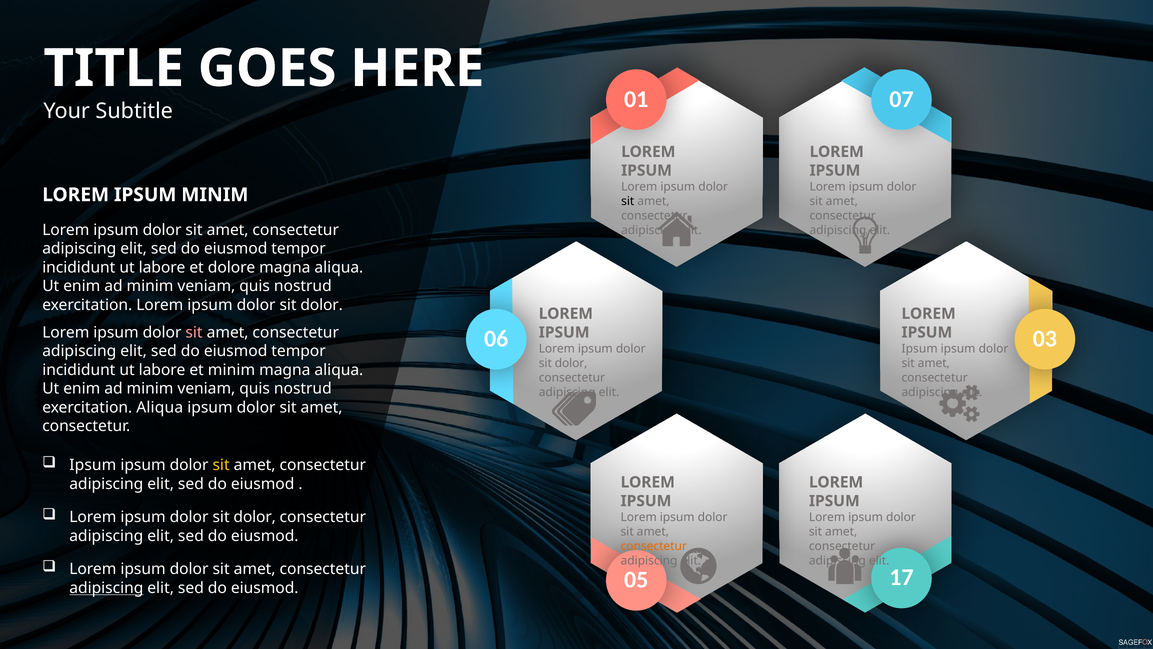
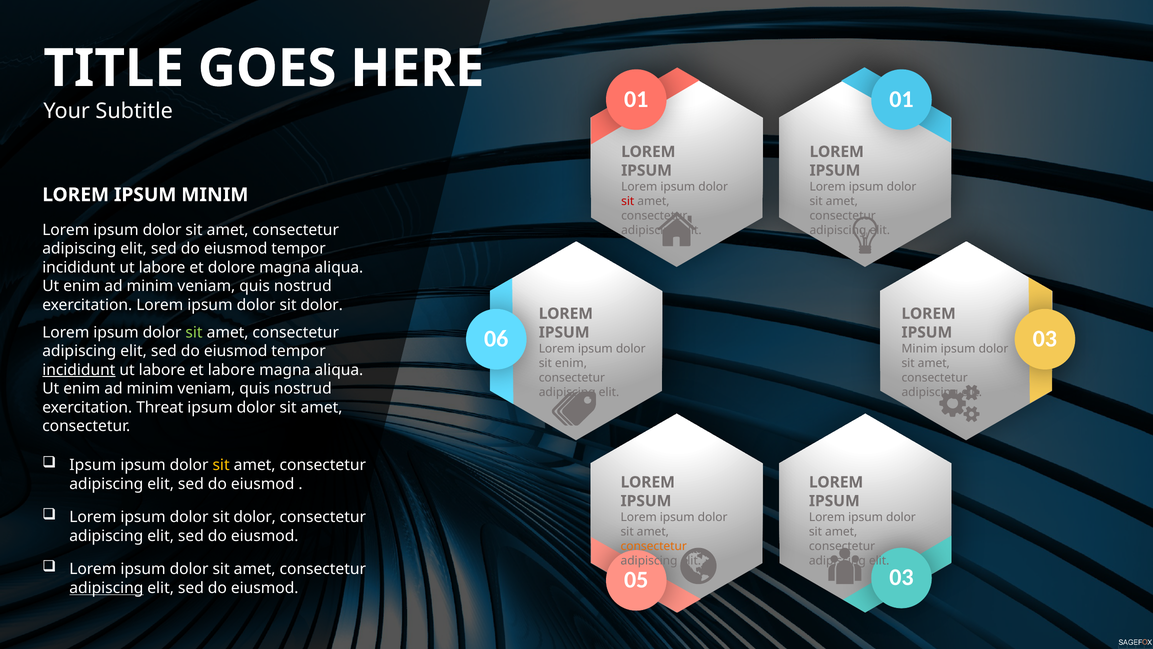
01 07: 07 -> 01 (901, 99)
sit colour: black -> red (628, 201)
sit colour: pink -> light green (194, 332)
Ipsum: Ipsum -> Minim (920, 349)
dolor: dolor -> enim (571, 363)
incididunt underline: none -> present (79, 370)
et minim: minim -> labore (232, 370)
exercitation Aliqua: Aliqua -> Threat (160, 407)
05 17: 17 -> 03 (901, 577)
